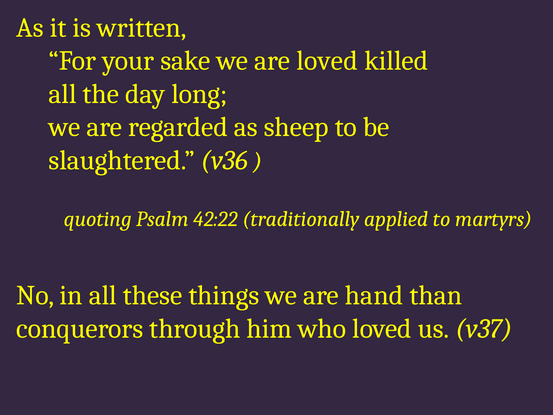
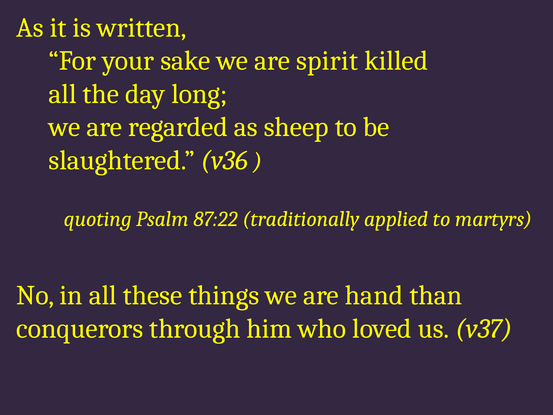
are loved: loved -> spirit (327, 61)
42:22: 42:22 -> 87:22 (216, 219)
